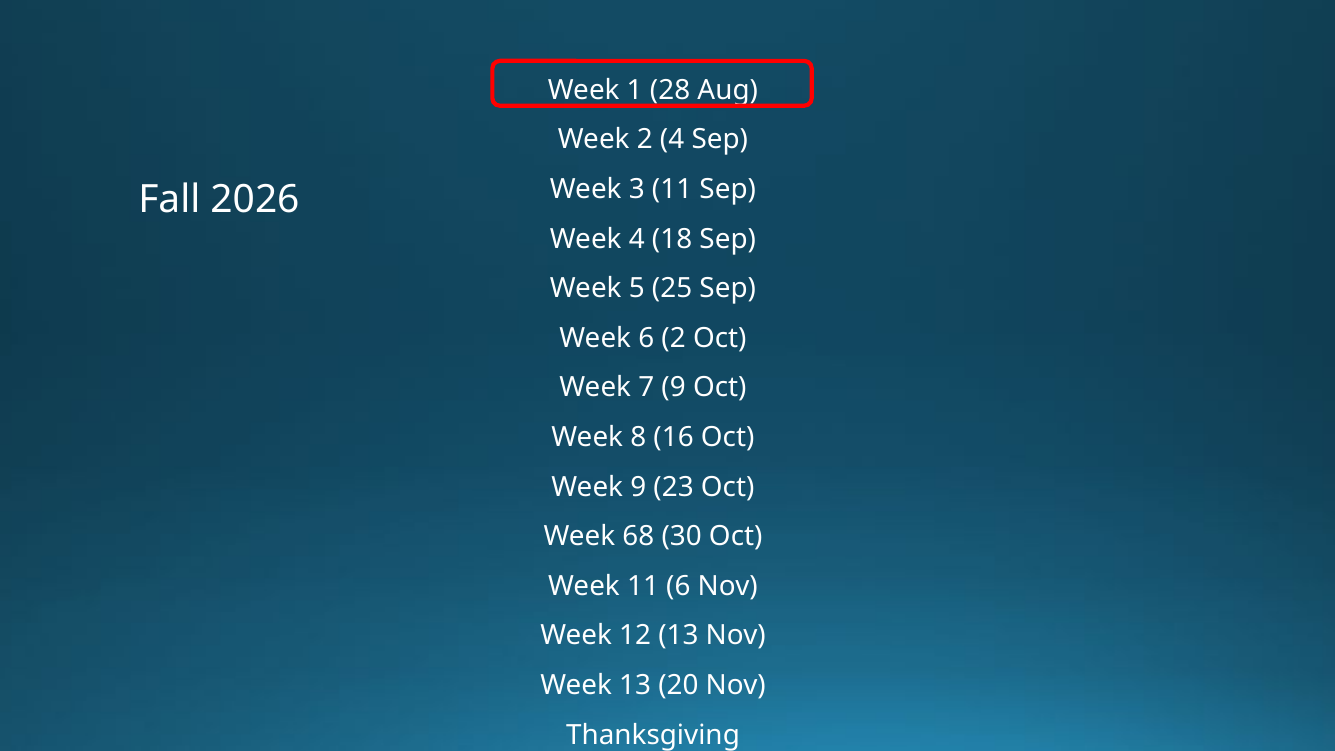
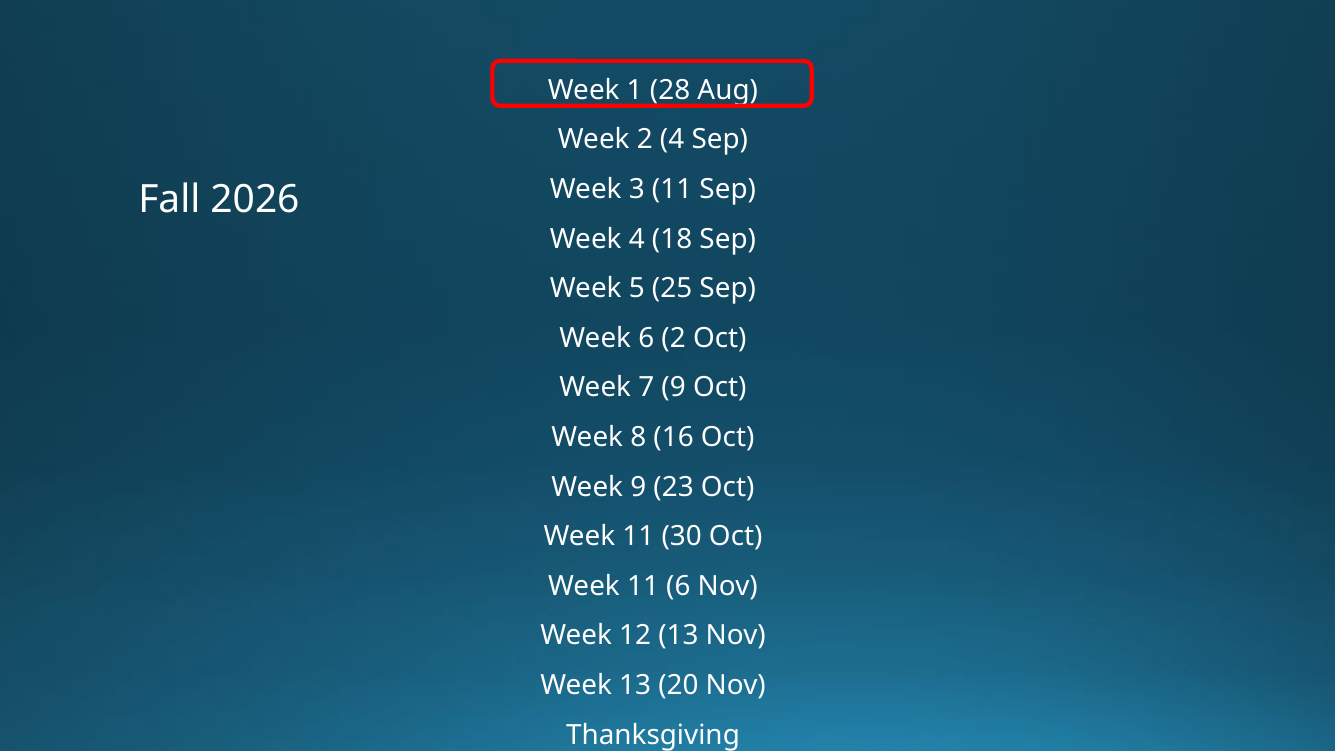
68: 68 -> 11 (638, 536)
